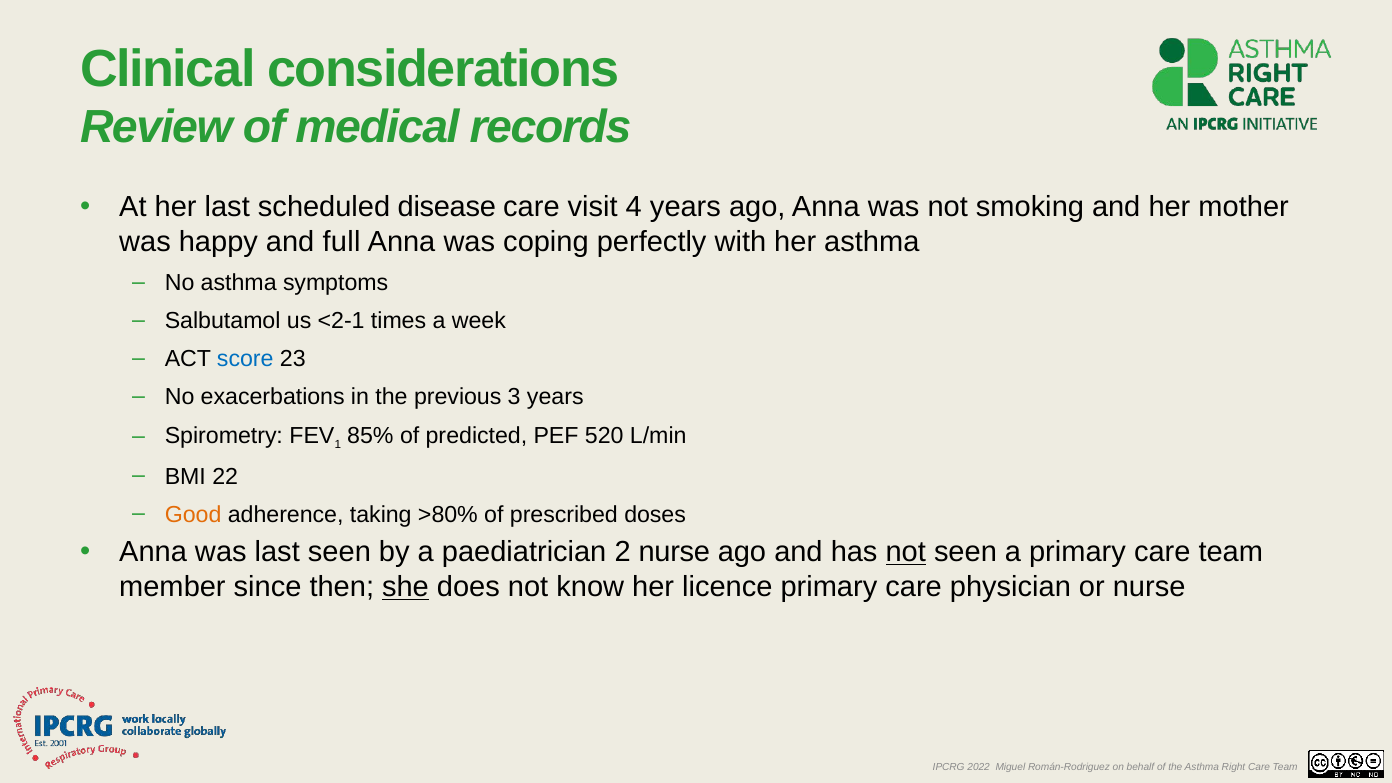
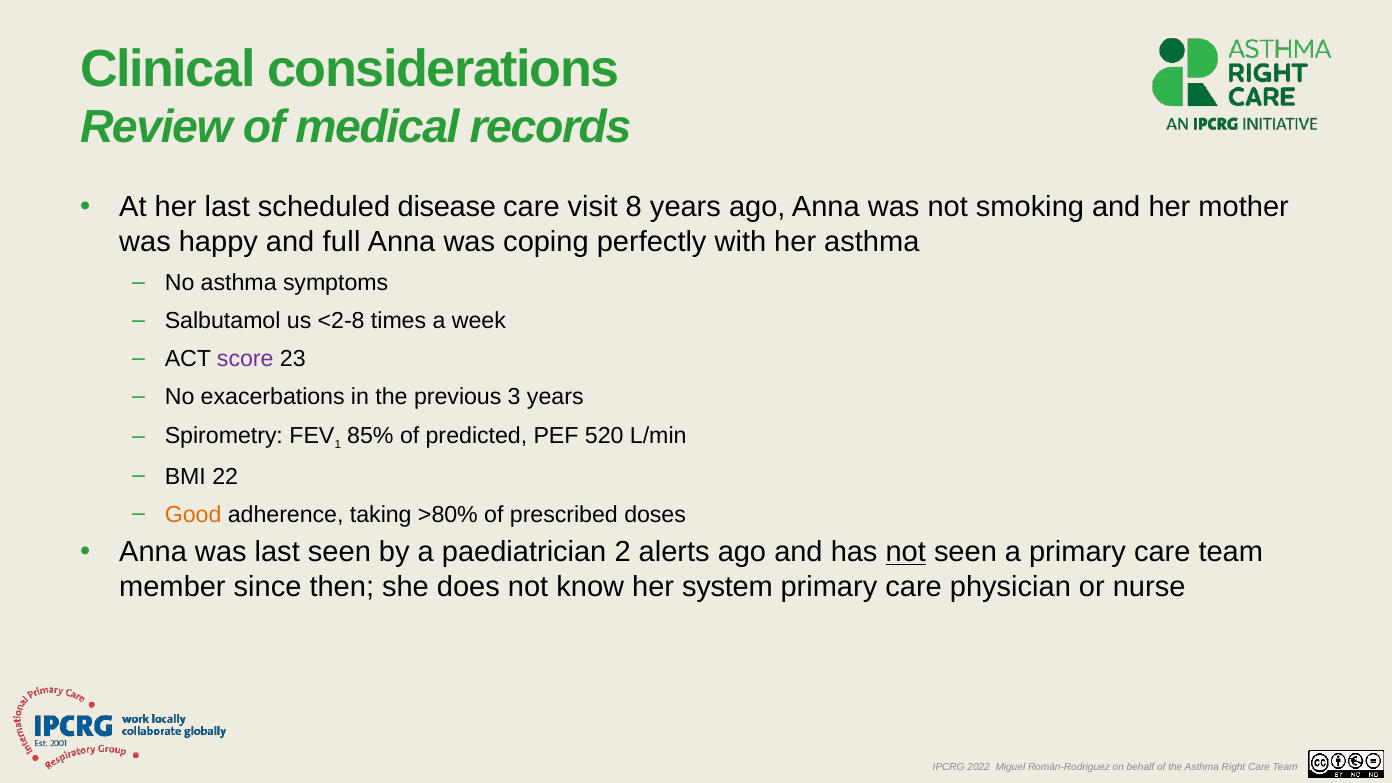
4: 4 -> 8 (634, 207)
<2-1: <2-1 -> <2-8 (341, 321)
score colour: blue -> purple (245, 359)
2 nurse: nurse -> alerts (674, 552)
she underline: present -> none (405, 587)
licence: licence -> system (727, 587)
